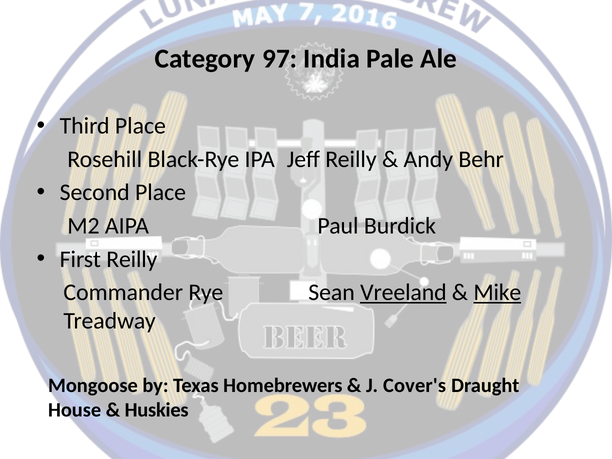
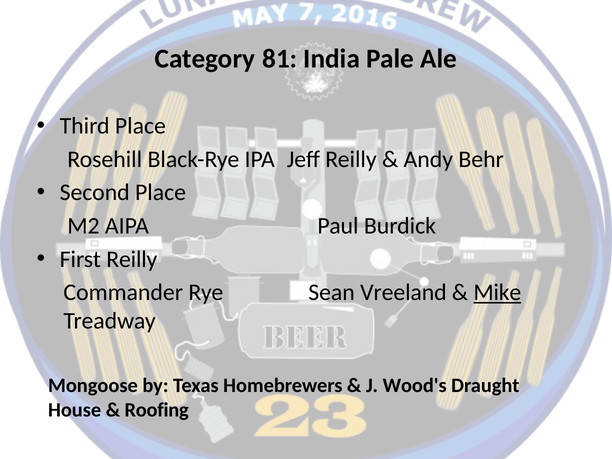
97: 97 -> 81 (280, 59)
Vreeland underline: present -> none (403, 292)
Cover's: Cover's -> Wood's (415, 386)
Huskies: Huskies -> Roofing (157, 410)
